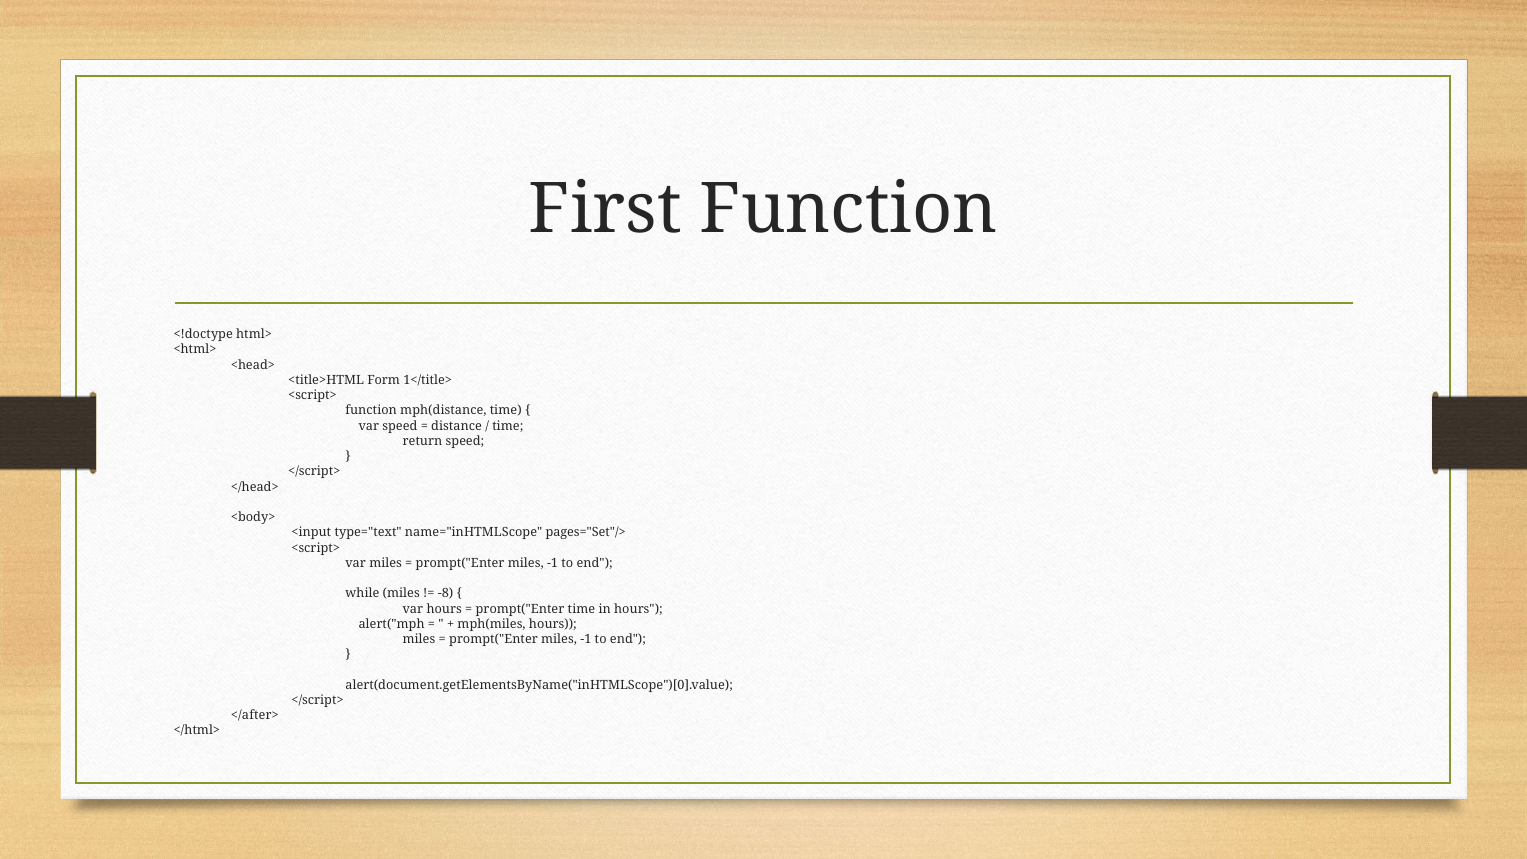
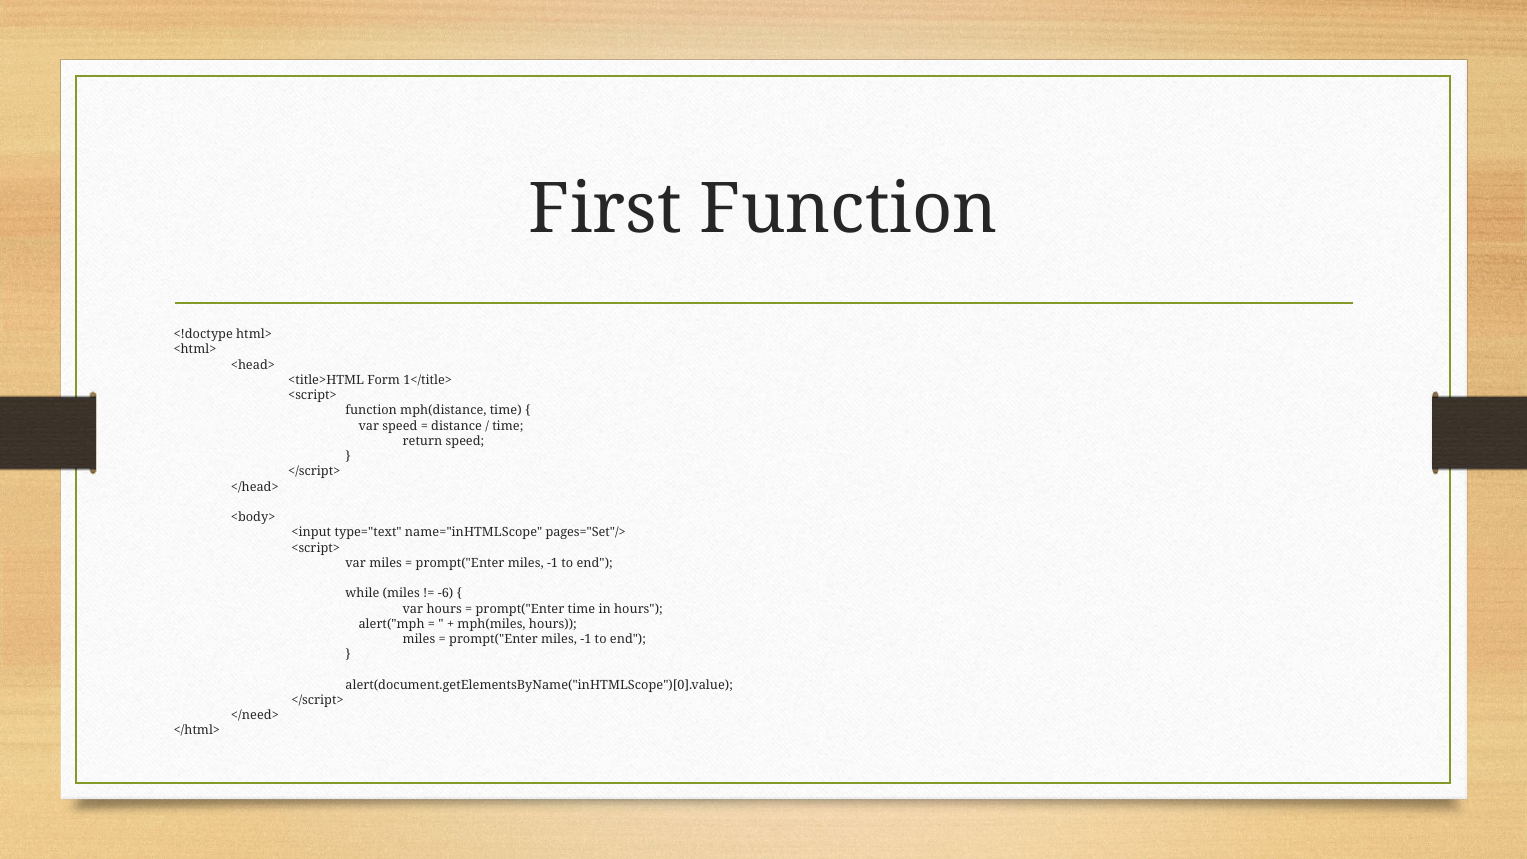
-8: -8 -> -6 (446, 594)
</after>: </after> -> </need> (255, 716)
